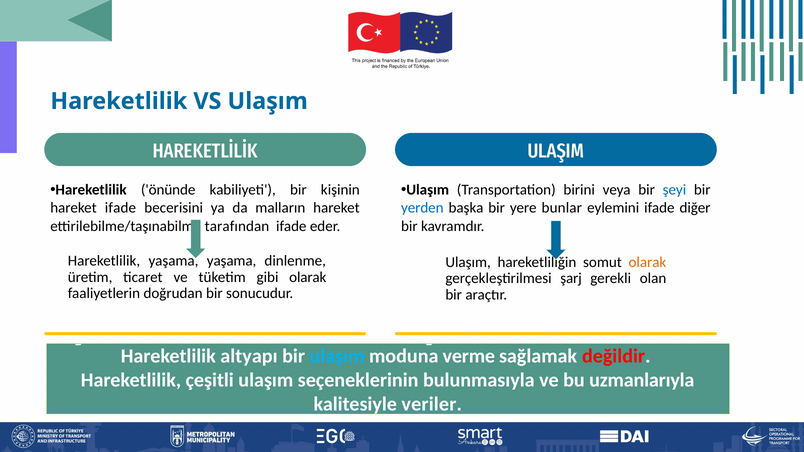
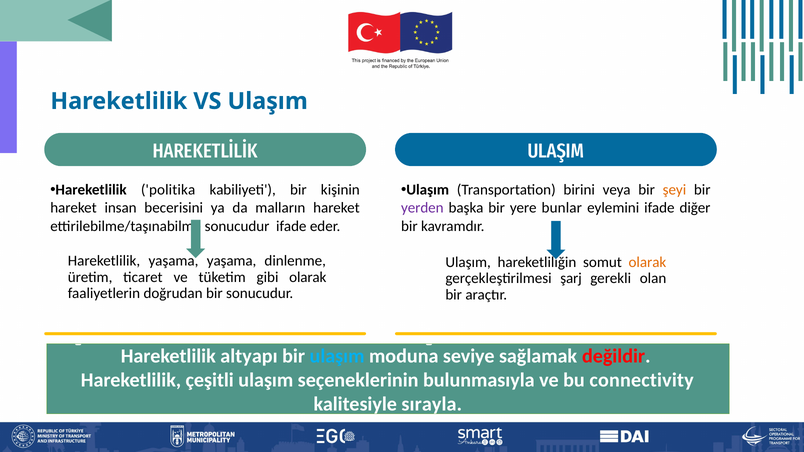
önünde: önünde -> politika (168, 190)
şeyi colour: blue -> orange (674, 190)
hareket ifade: ifade -> insan (121, 208)
yerden colour: blue -> purple (422, 208)
ettirilebilme/taşınabilme tarafından: tarafından -> sonucudur (237, 226)
verme: verme -> seviye (469, 356)
uzmanlarıyla: uzmanlarıyla -> connectivity (642, 380)
veriler: veriler -> sırayla (432, 404)
